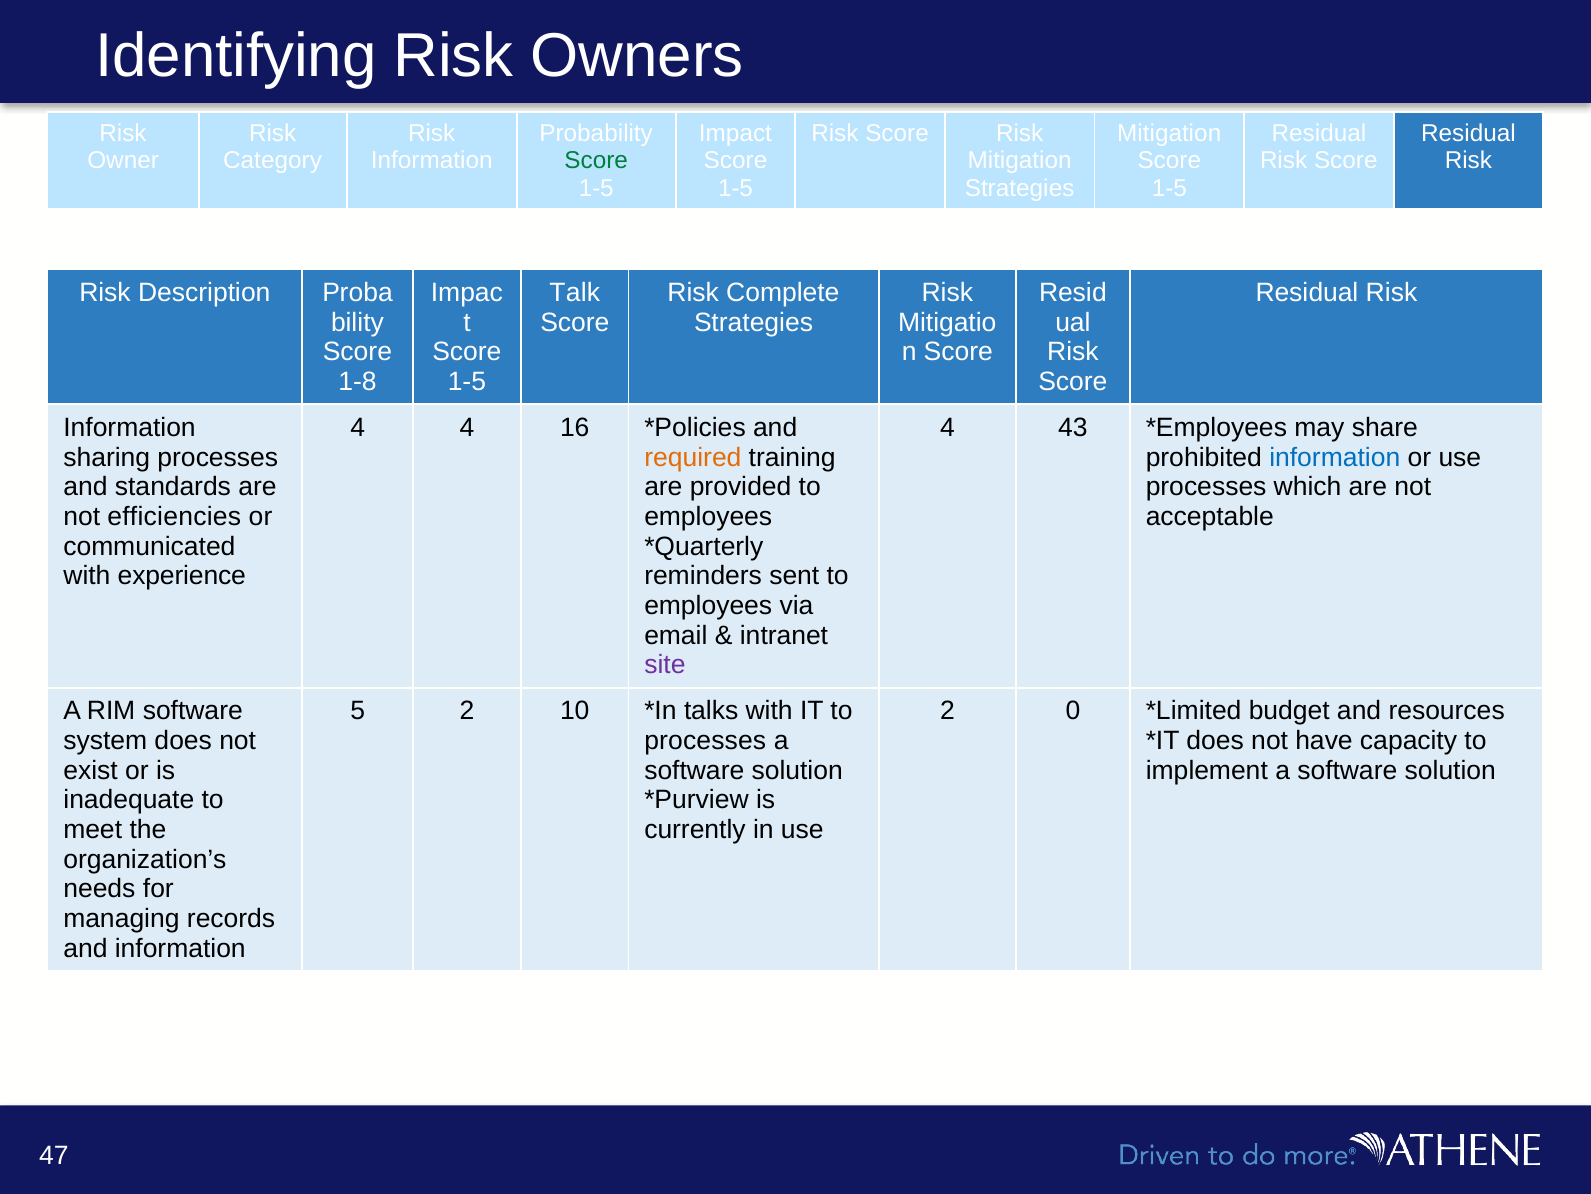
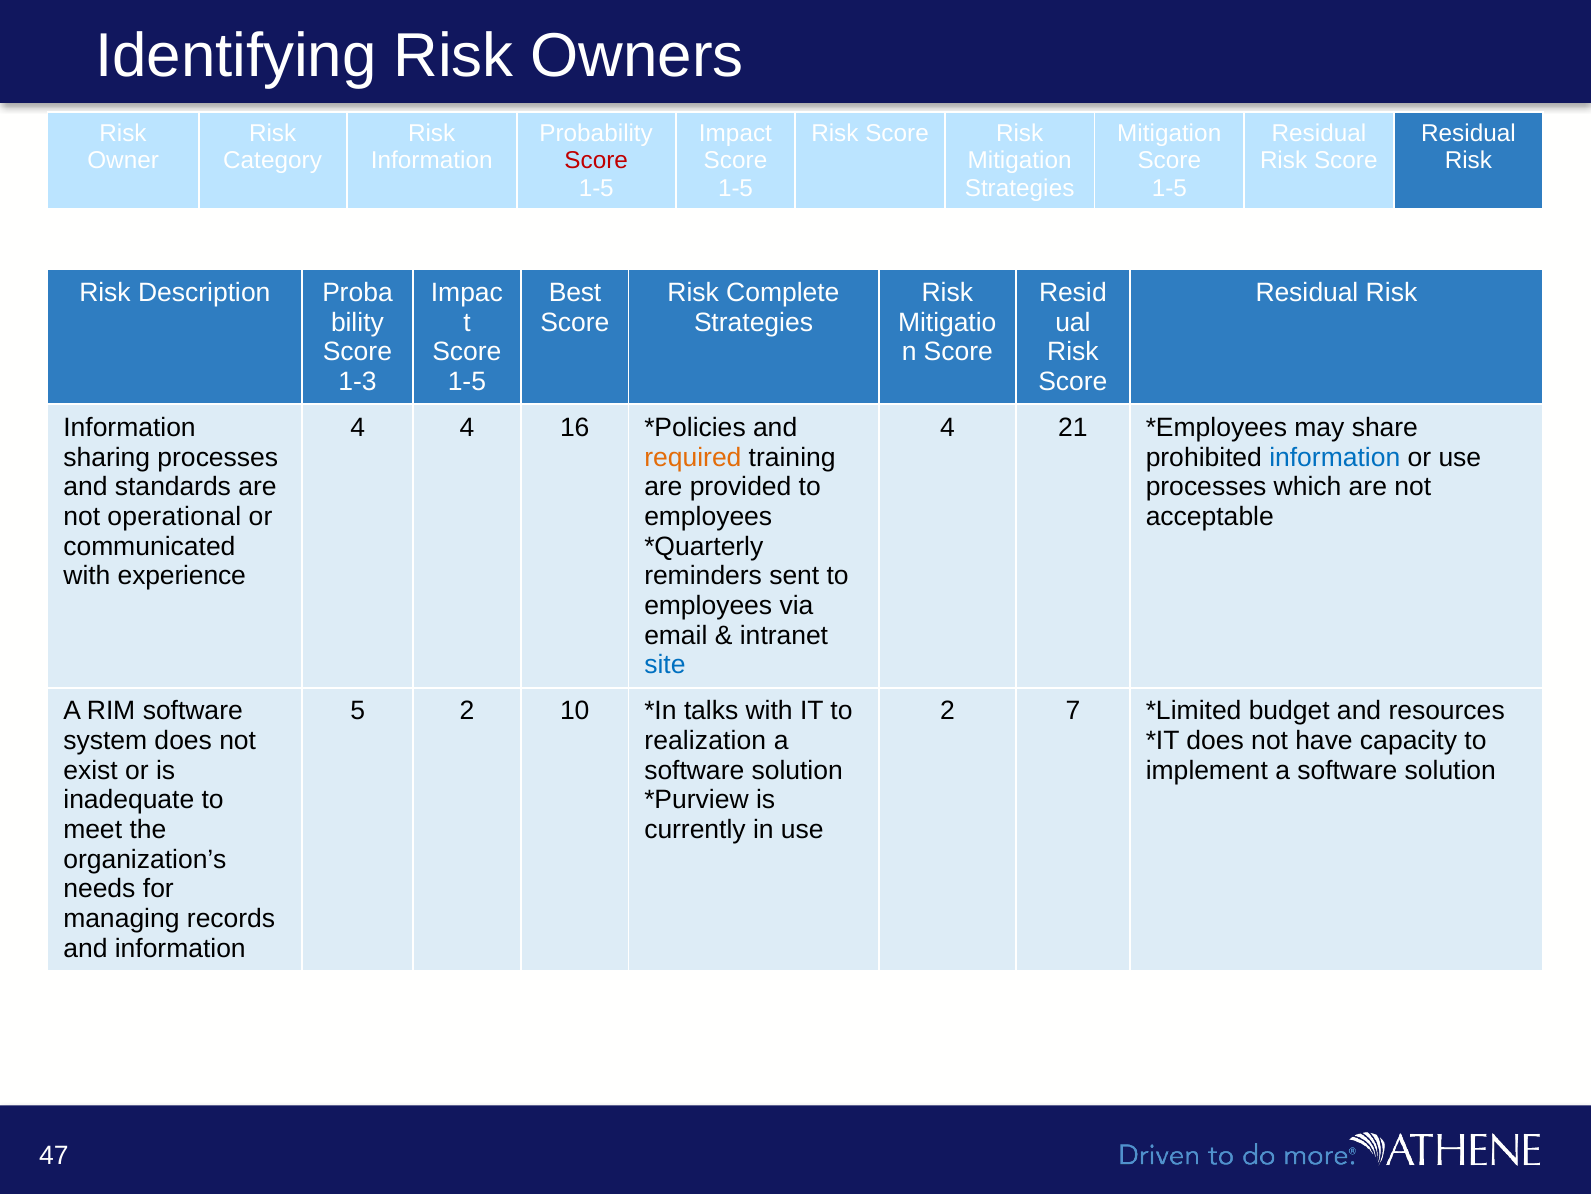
Score colour: green -> red (596, 161)
Talk: Talk -> Best (575, 293)
1-8: 1-8 -> 1-3 (358, 382)
43: 43 -> 21 (1073, 427)
efficiencies: efficiencies -> operational (174, 516)
site colour: purple -> blue (665, 665)
0: 0 -> 7 (1073, 710)
processes: processes -> realization (705, 740)
